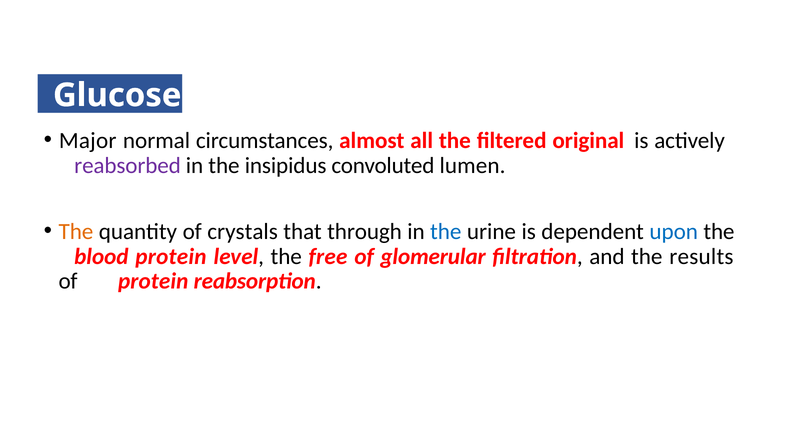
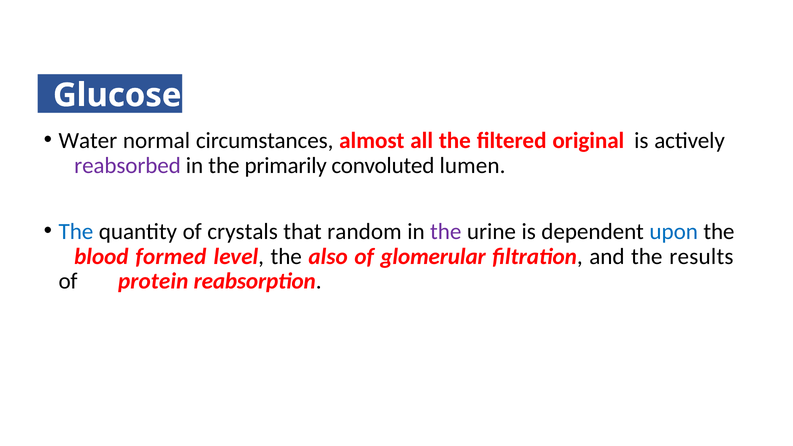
Major: Major -> Water (88, 140)
insipidus: insipidus -> primarily (286, 165)
The colour: orange -> blue (76, 232)
through: through -> random (364, 232)
the colour: blue -> purple (446, 232)
blood protein: protein -> formed (171, 256)
free: free -> also (328, 256)
